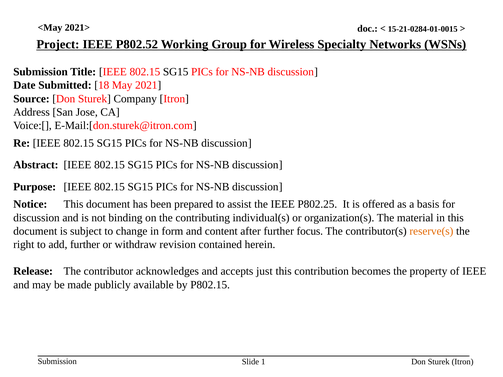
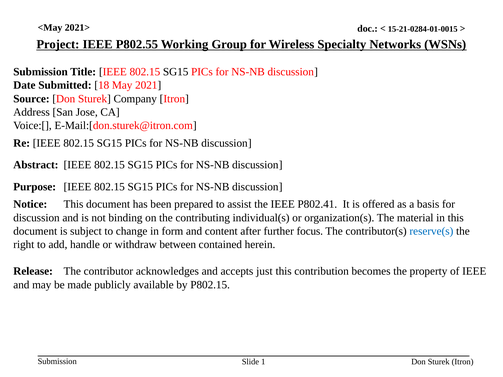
P802.52: P802.52 -> P802.55 (137, 44)
P802.25: P802.25 -> P802.41 (317, 204)
reserve(s colour: orange -> blue (431, 231)
add further: further -> handle (85, 245)
revision: revision -> between (178, 245)
